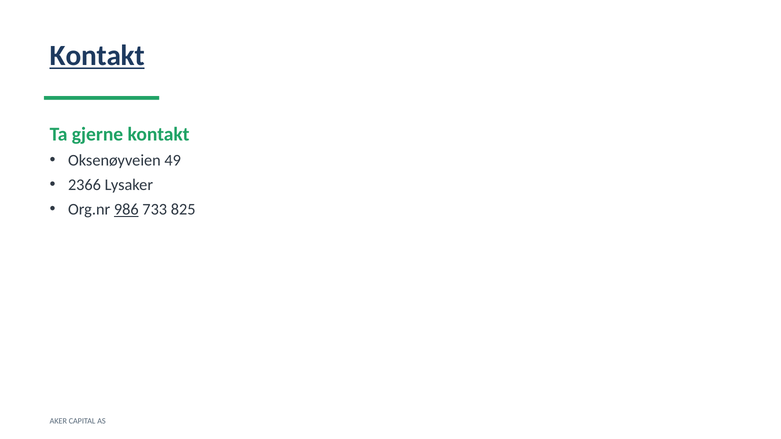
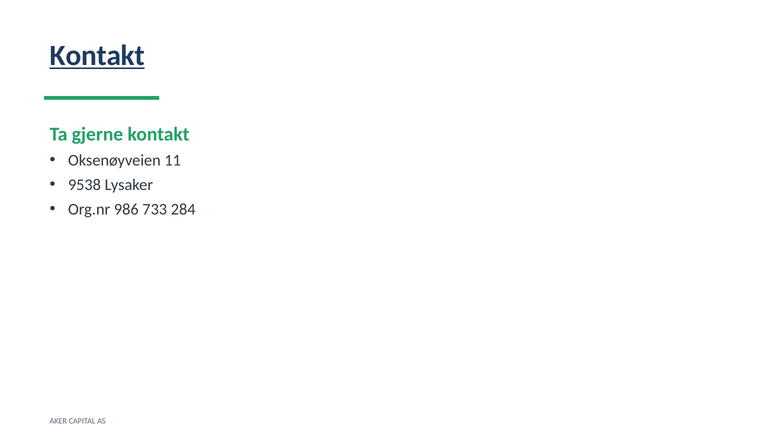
49: 49 -> 11 (173, 161)
2366: 2366 -> 9538 (84, 185)
986 underline: present -> none (126, 209)
825: 825 -> 284 (183, 209)
